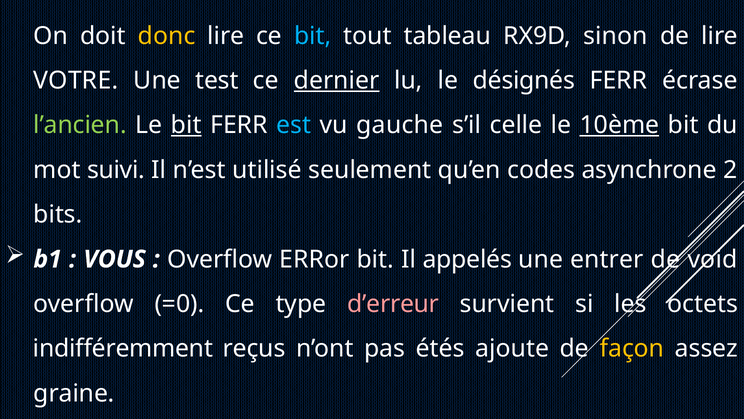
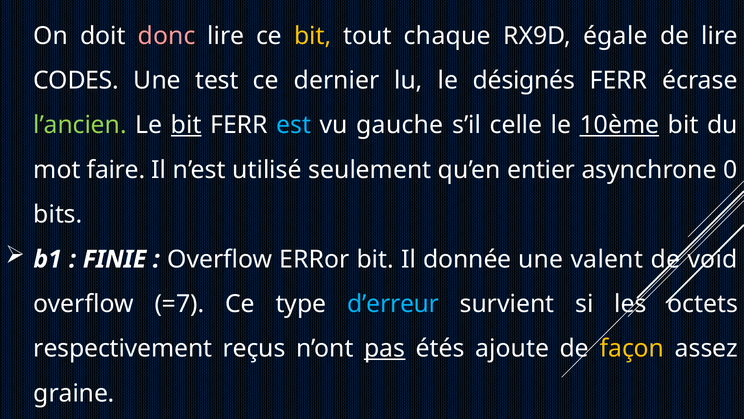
donc colour: yellow -> pink (167, 36)
bit colour: light blue -> yellow (313, 36)
tableau: tableau -> chaque (447, 36)
sinon: sinon -> égale (615, 36)
VOTRE: VOTRE -> CODES (76, 80)
dernier underline: present -> none (337, 80)
suivi: suivi -> faire (116, 170)
codes: codes -> entier (541, 170)
2: 2 -> 0 (730, 170)
VOUS: VOUS -> FINIE (115, 259)
appelés: appelés -> donnée (467, 259)
entrer: entrer -> valent (607, 259)
=0: =0 -> =7 (179, 304)
d’erreur colour: pink -> light blue (393, 304)
indifféremment: indifféremment -> respectivement (123, 348)
pas underline: none -> present (385, 348)
